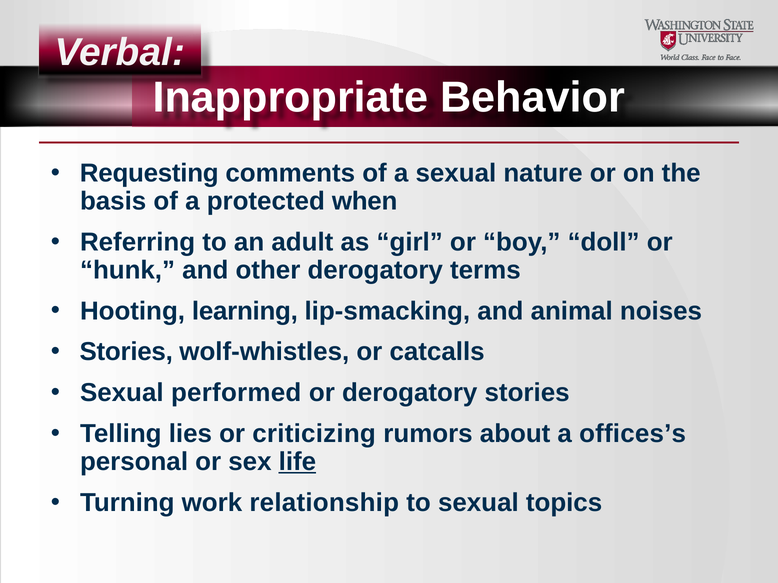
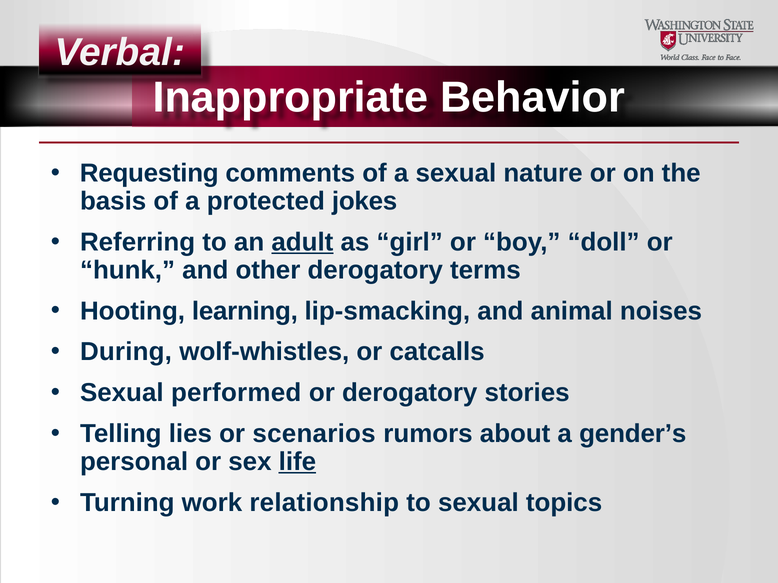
when: when -> jokes (365, 201)
adult underline: none -> present (302, 242)
Stories: Stories -> During (126, 352)
criticizing: criticizing -> scenarios (314, 434)
offices’s: offices’s -> gender’s (633, 434)
